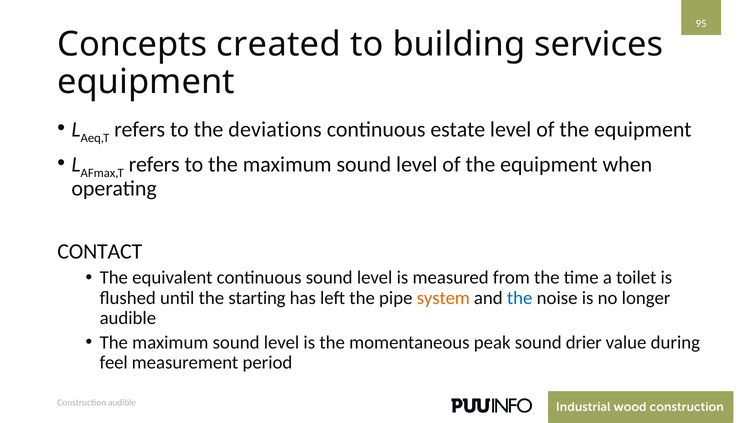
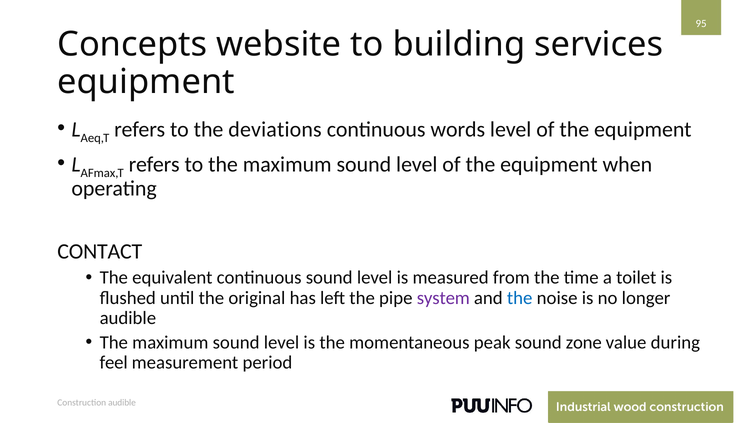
created: created -> website (279, 45)
estate: estate -> words (458, 130)
starting: starting -> original (257, 298)
system colour: orange -> purple (443, 298)
drier: drier -> zone (584, 342)
